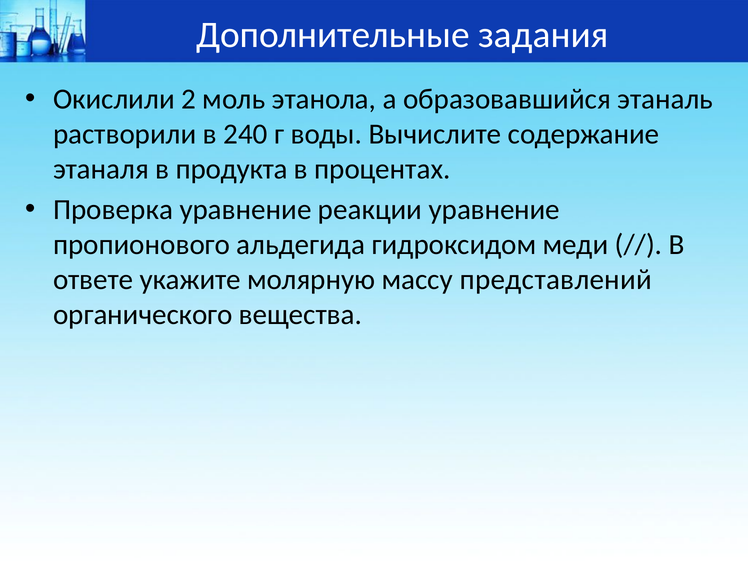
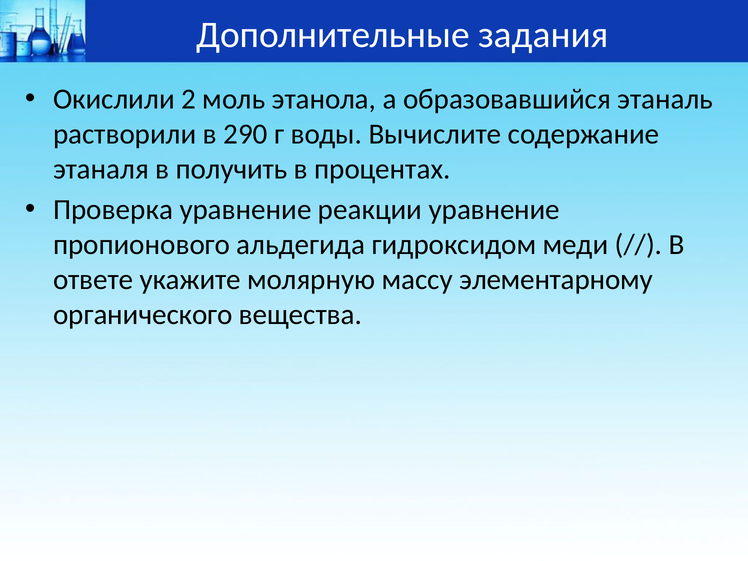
240: 240 -> 290 (245, 134)
продукта: продукта -> получить (232, 169)
представлений: представлений -> элементарному (556, 280)
